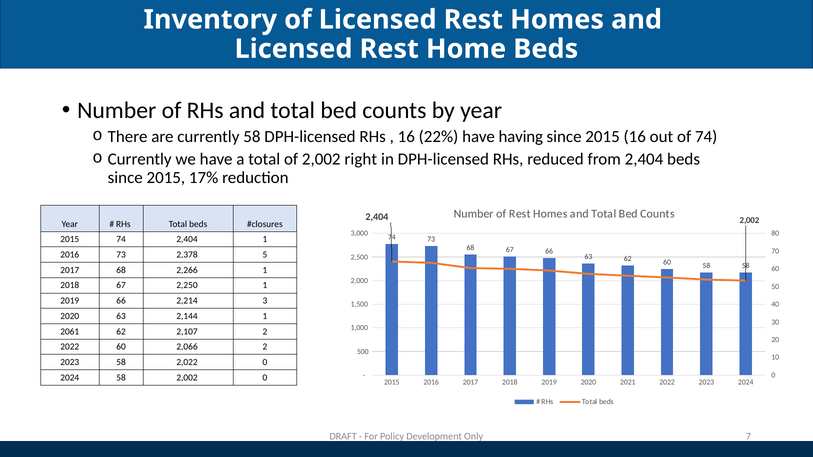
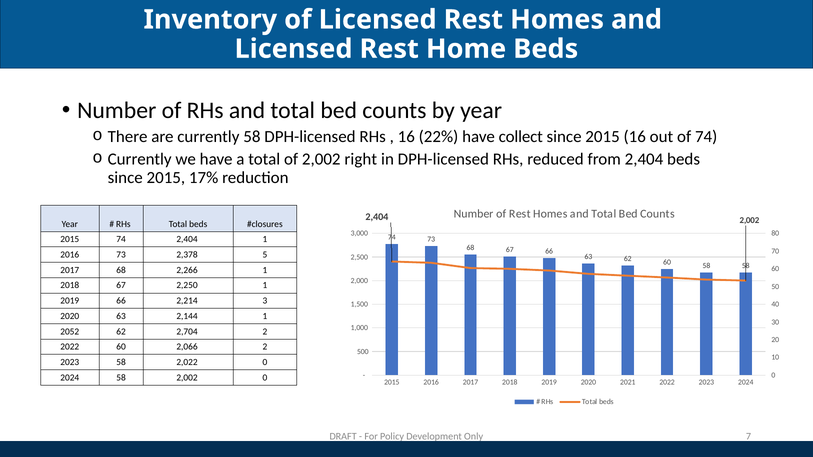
having: having -> collect (521, 137)
2061: 2061 -> 2052 (70, 332)
2,107: 2,107 -> 2,704 (187, 332)
